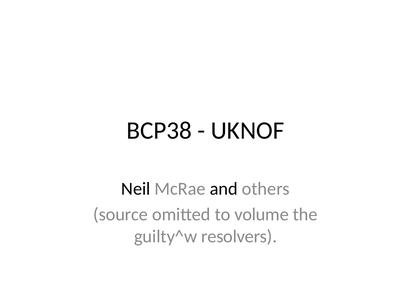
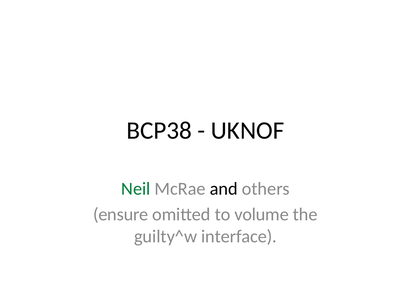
Neil colour: black -> green (136, 189)
source: source -> ensure (121, 215)
resolvers: resolvers -> interface (239, 237)
